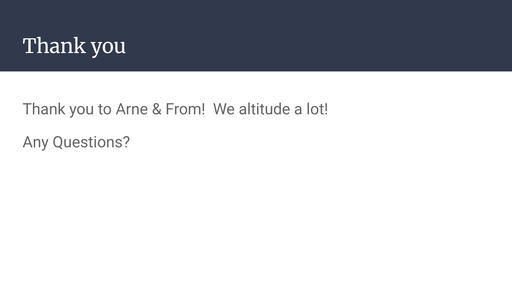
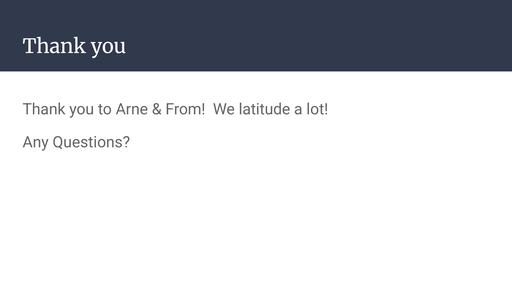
altitude: altitude -> latitude (264, 109)
